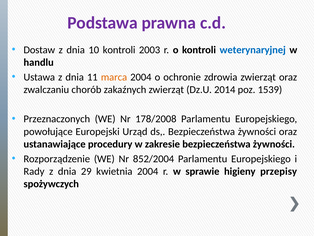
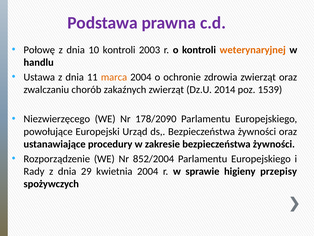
Dostaw: Dostaw -> Połowę (39, 50)
weterynaryjnej colour: blue -> orange (253, 50)
Przeznaczonych: Przeznaczonych -> Niezwierzęcego (57, 119)
178/2008: 178/2008 -> 178/2090 (156, 119)
